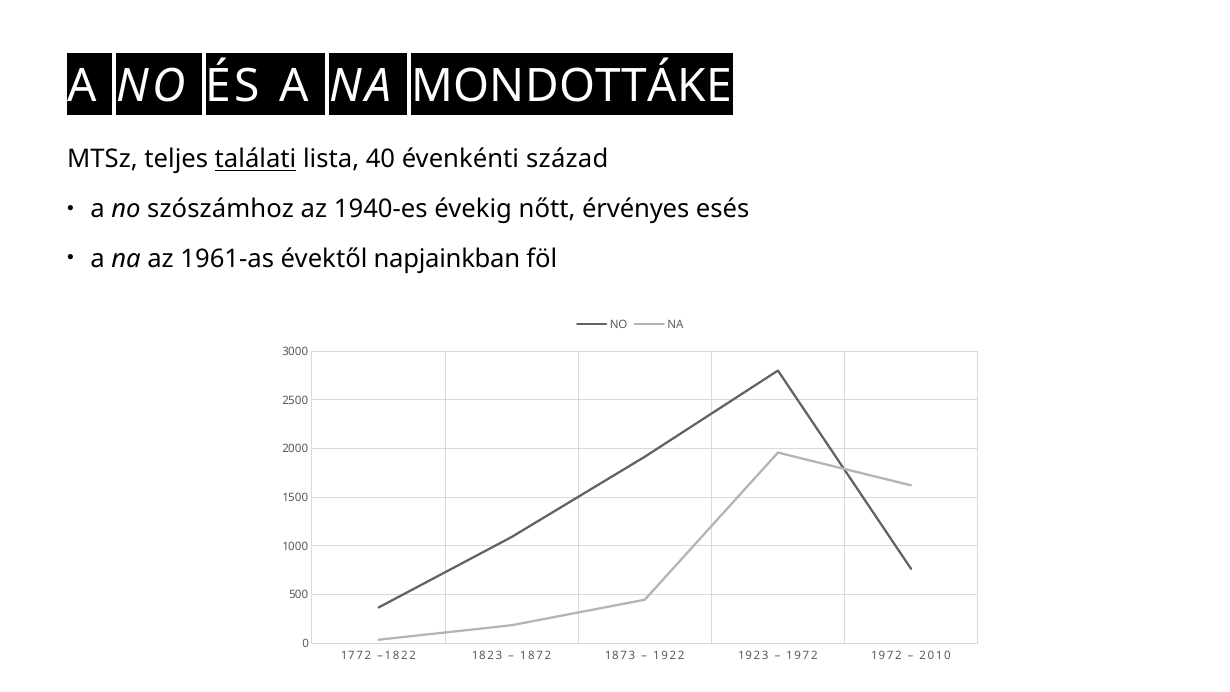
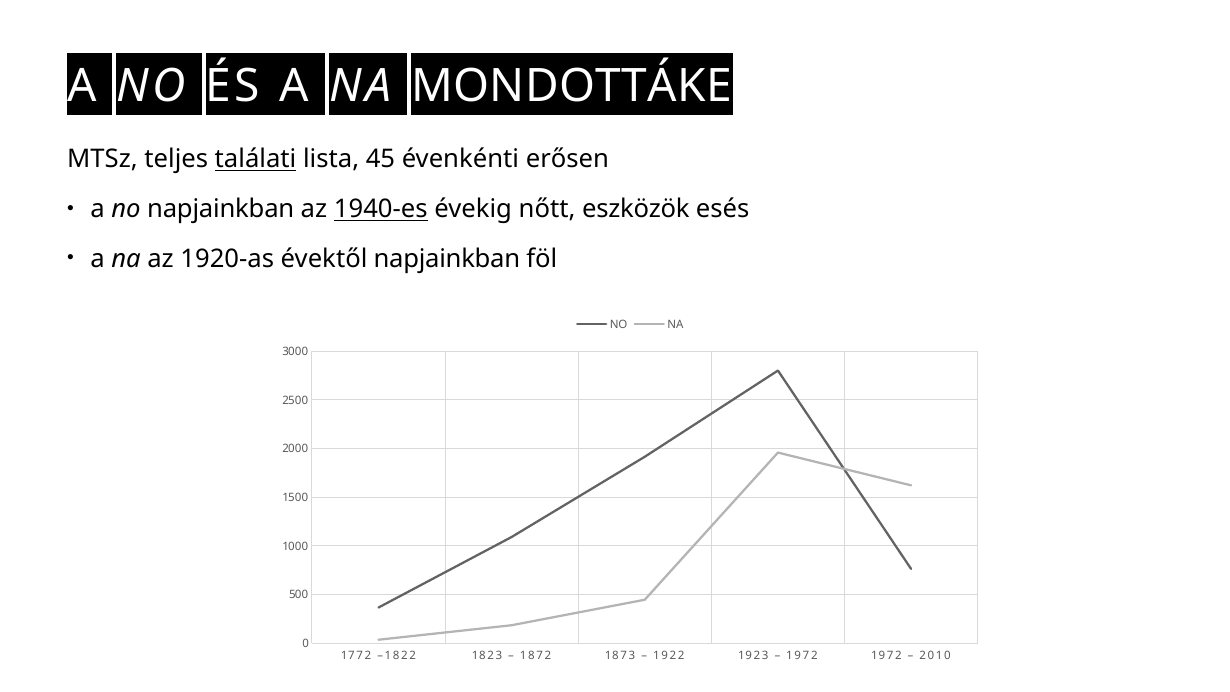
40: 40 -> 45 (380, 159)
század: század -> erősen (567, 159)
no szószámhoz: szószámhoz -> napjainkban (221, 209)
1940-es underline: none -> present (381, 209)
érvényes: érvényes -> eszközök (636, 209)
1961-as: 1961-as -> 1920-as (227, 259)
